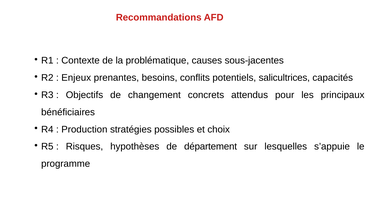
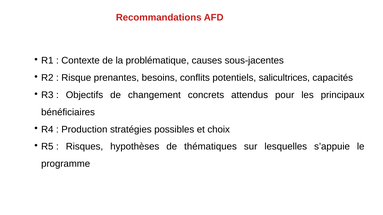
Enjeux: Enjeux -> Risque (76, 78)
département: département -> thématiques (210, 147)
